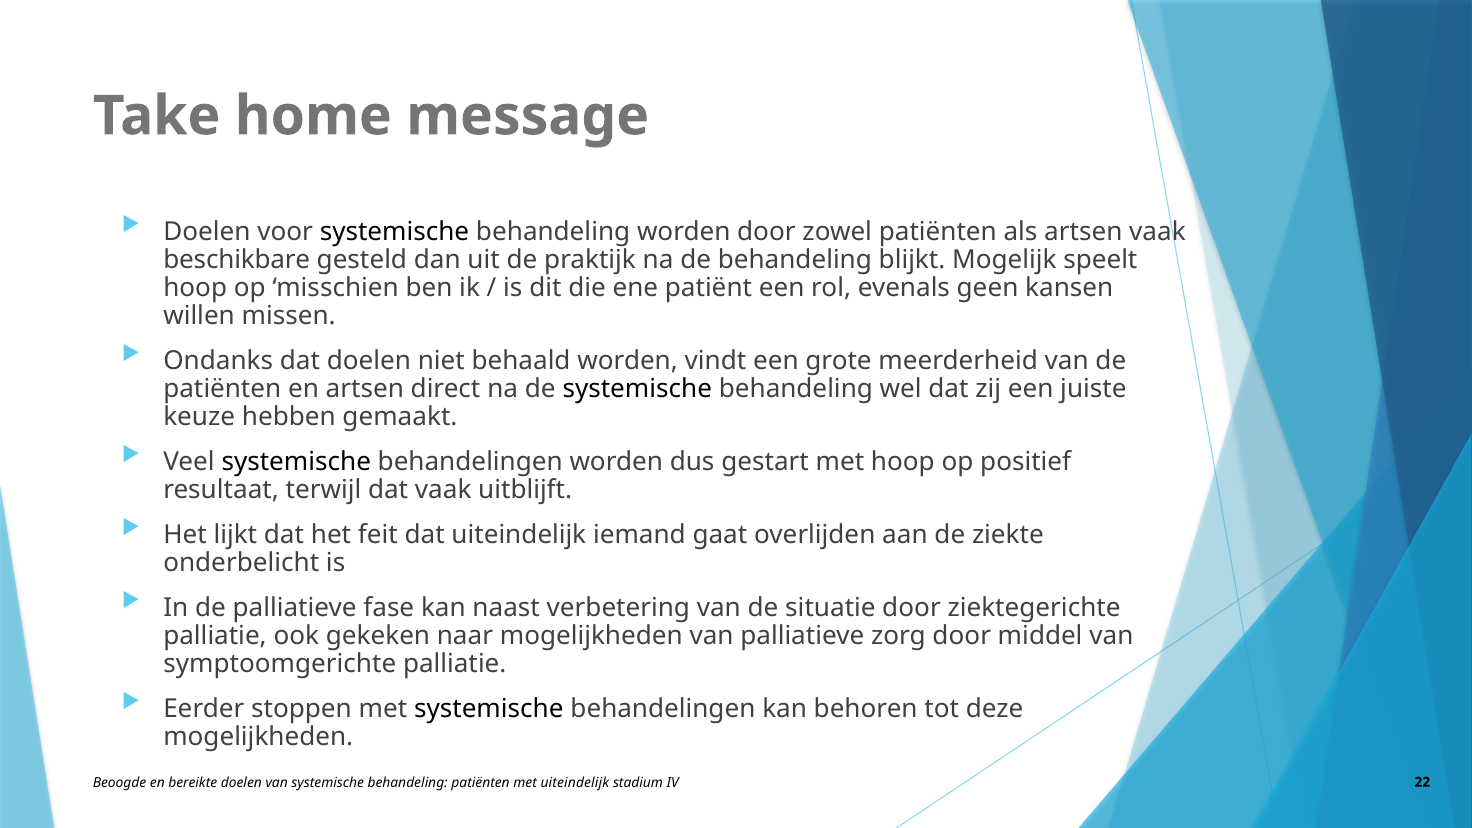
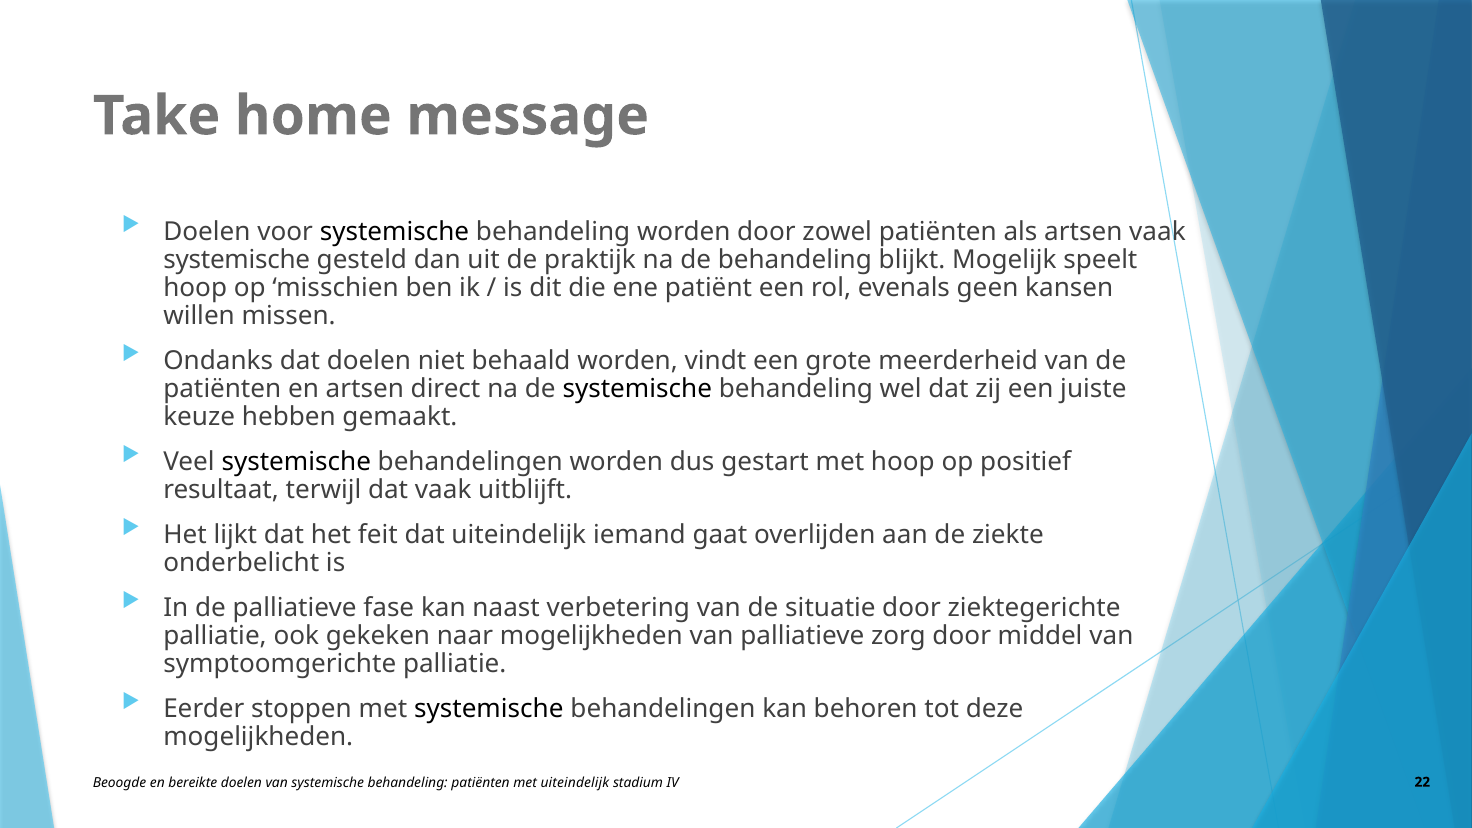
beschikbare: beschikbare -> systemische (237, 260)
